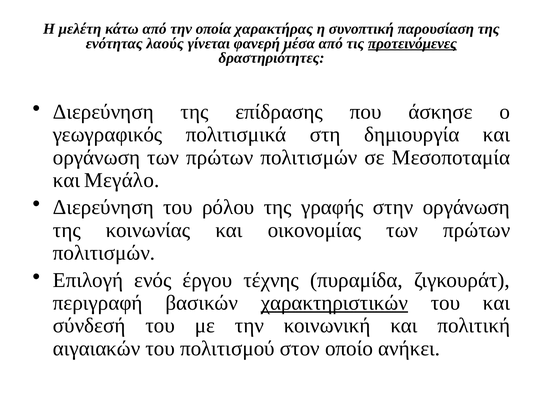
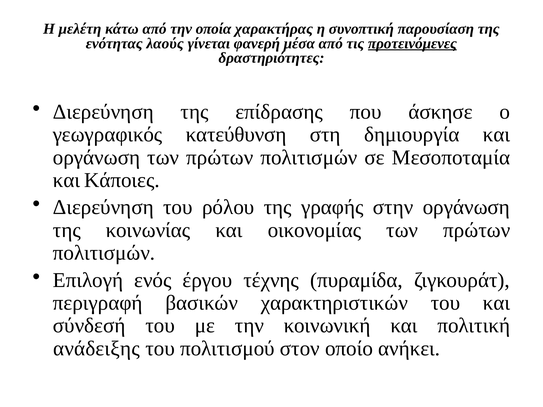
πολιτισμικά: πολιτισμικά -> κατεύθυνση (236, 135)
Μεγάλο: Μεγάλο -> Κάποιες (122, 180)
χαρακτηριστικών underline: present -> none (334, 303)
αιγαιακών: αιγαιακών -> ανάδειξης (96, 349)
